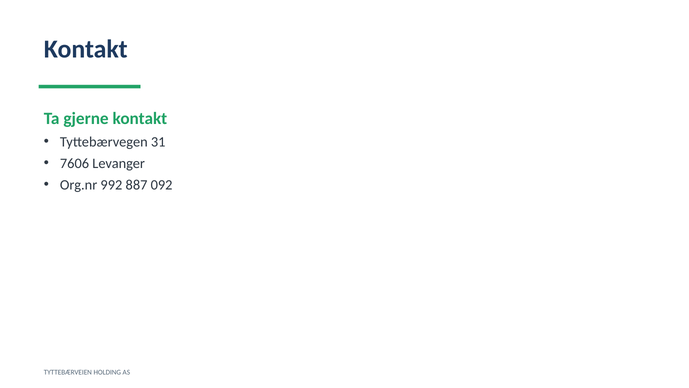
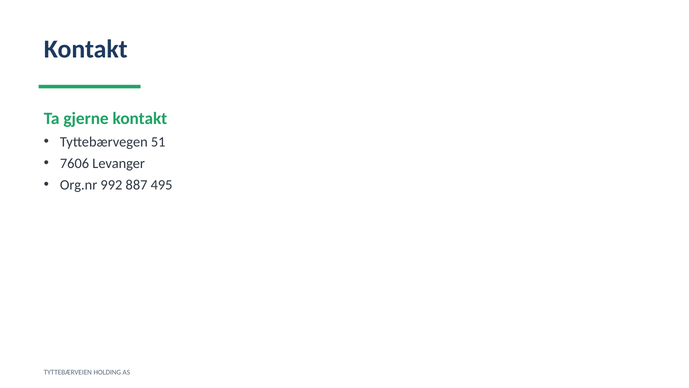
31: 31 -> 51 (158, 142)
092: 092 -> 495 (162, 185)
